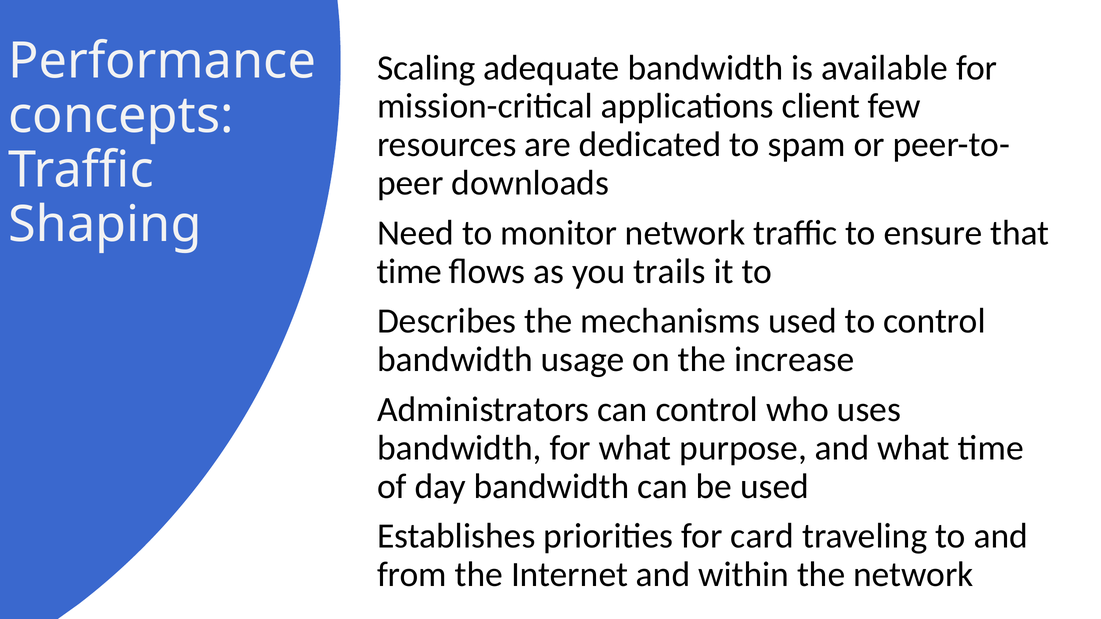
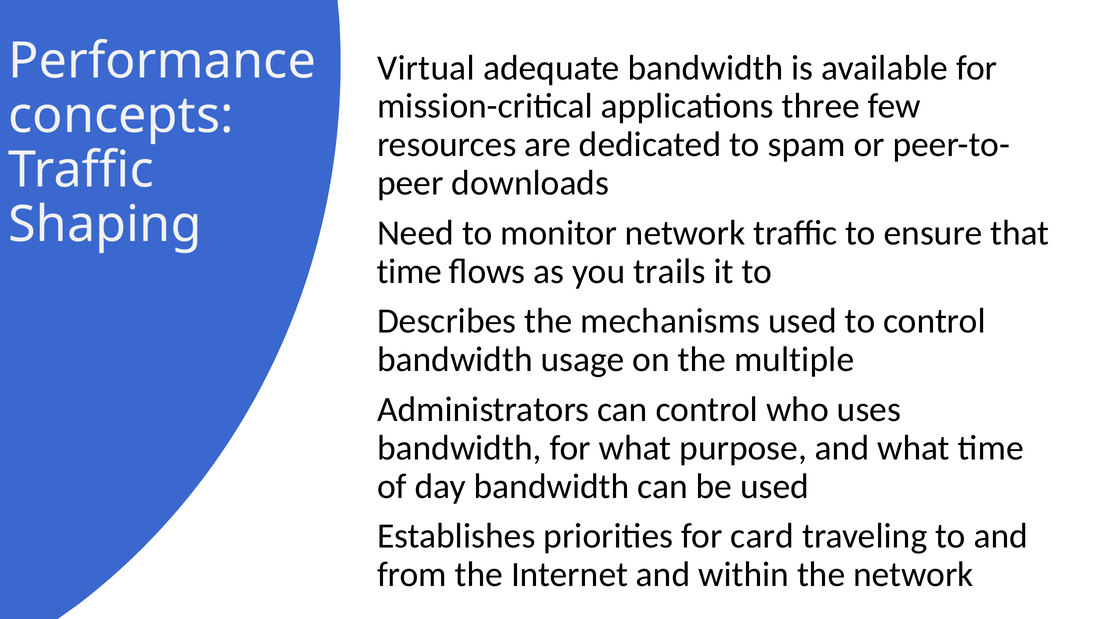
Scaling: Scaling -> Virtual (426, 68)
client: client -> three (821, 106)
increase: increase -> multiple (794, 360)
